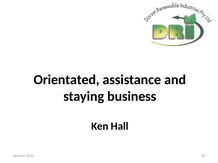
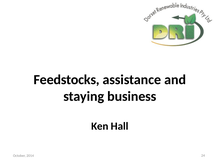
Orientated: Orientated -> Feedstocks (67, 80)
